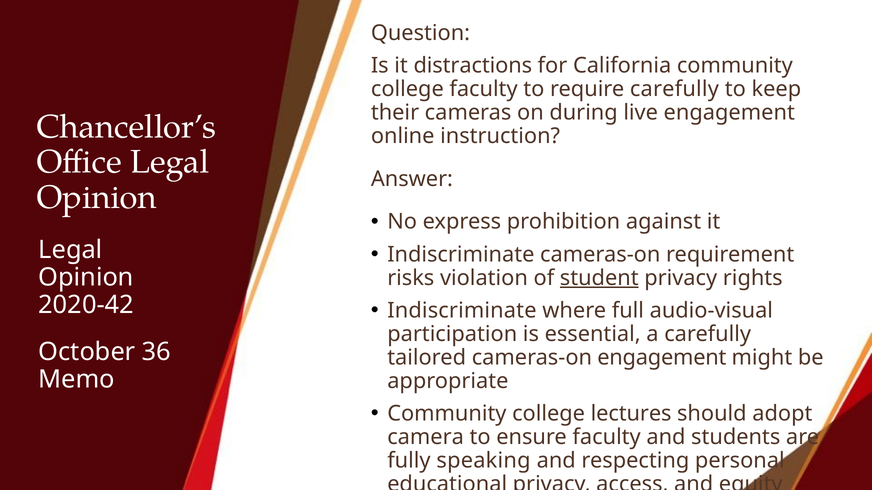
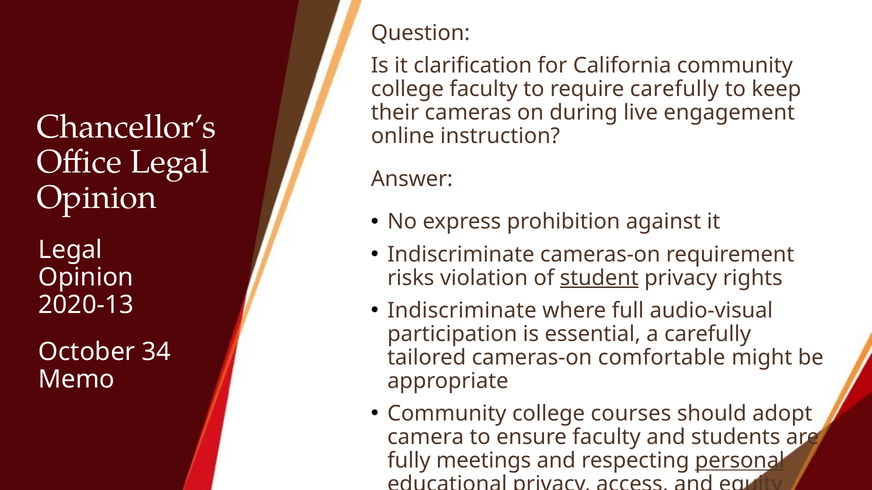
distractions: distractions -> clarification (473, 66)
2020-42: 2020-42 -> 2020-13 (86, 305)
36: 36 -> 34 (156, 352)
cameras-on engagement: engagement -> comfortable (662, 358)
lectures: lectures -> courses (631, 414)
speaking: speaking -> meetings (484, 461)
personal underline: none -> present (740, 461)
